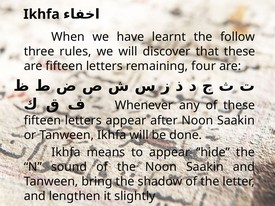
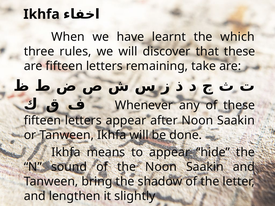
follow: follow -> which (237, 37)
four: four -> take (204, 66)
